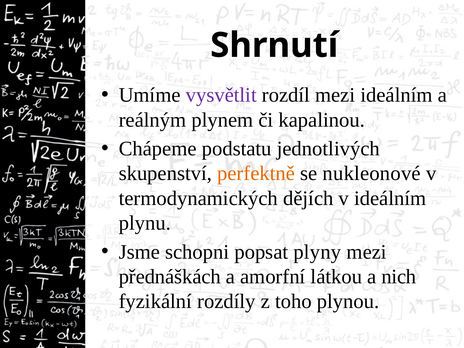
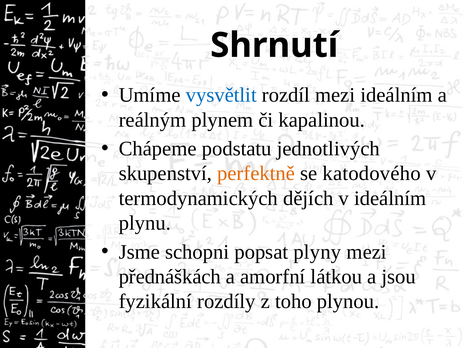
vysvětlit colour: purple -> blue (221, 95)
nukleonové: nukleonové -> katodového (372, 174)
nich: nich -> jsou (399, 277)
